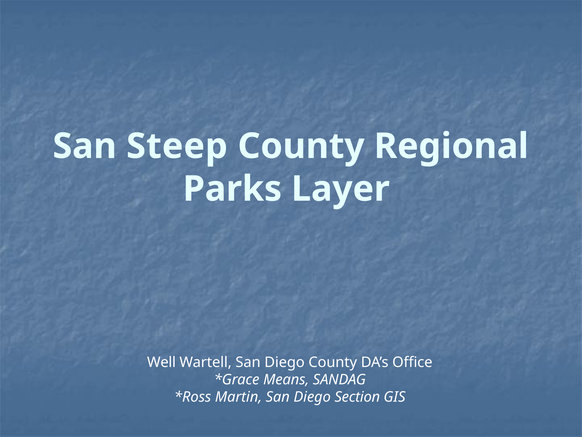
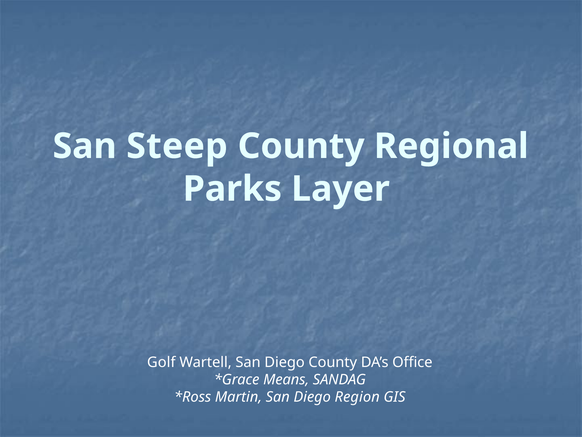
Well: Well -> Golf (161, 362)
Section: Section -> Region (357, 397)
